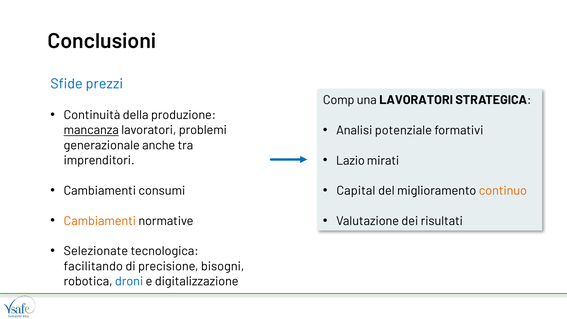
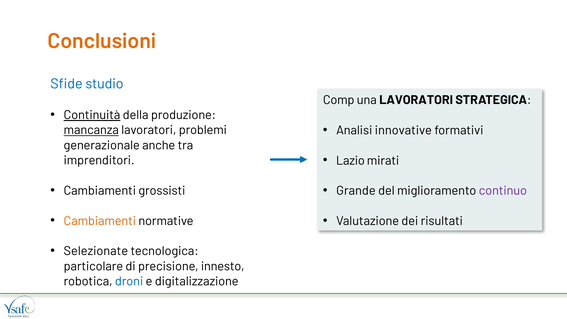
Conclusioni colour: black -> orange (102, 41)
prezzi: prezzi -> studio (104, 84)
Continuità underline: none -> present (92, 115)
potenziale: potenziale -> innovative (403, 130)
consumi: consumi -> grossisti (162, 191)
Capital: Capital -> Grande (356, 191)
continuo colour: orange -> purple (503, 191)
facilitando: facilitando -> particolare (93, 266)
bisogni: bisogni -> innesto (223, 266)
